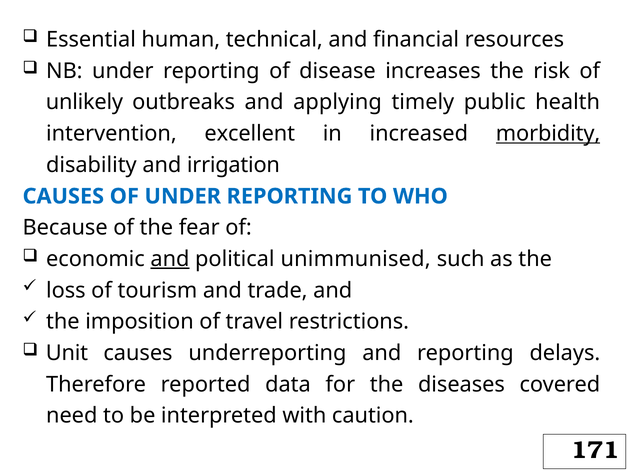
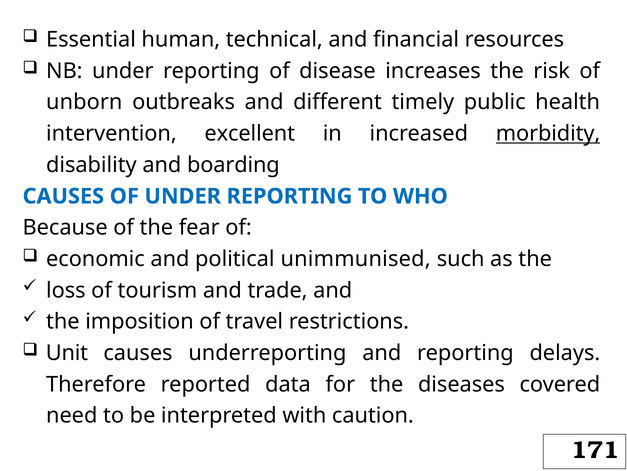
unlikely: unlikely -> unborn (84, 102)
applying: applying -> different (338, 102)
irrigation: irrigation -> boarding (233, 165)
and underline: present -> none (170, 259)
